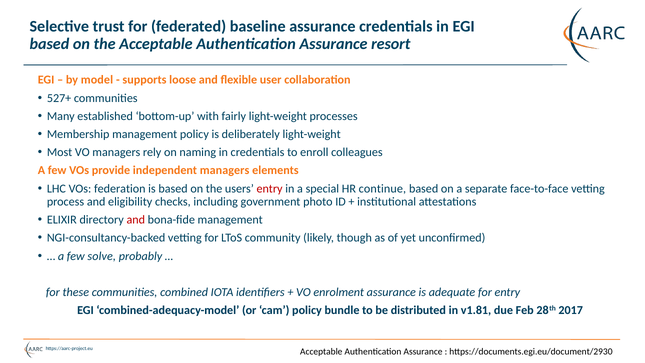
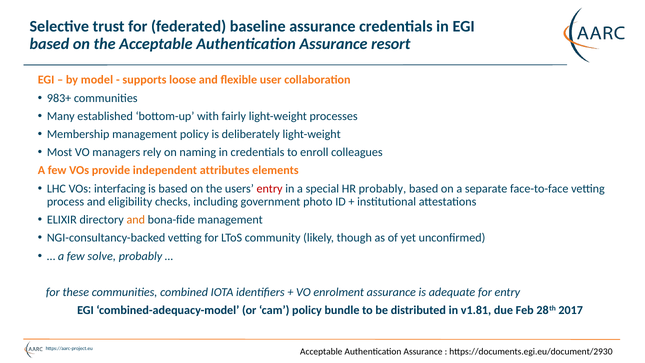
527+: 527+ -> 983+ (59, 98)
independent managers: managers -> attributes (225, 170)
federation: federation -> interfacing (120, 189)
HR continue: continue -> probably (382, 189)
and colour: red -> orange (136, 220)
